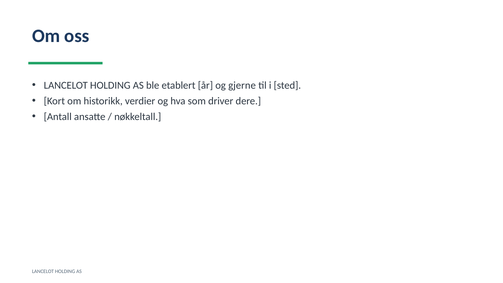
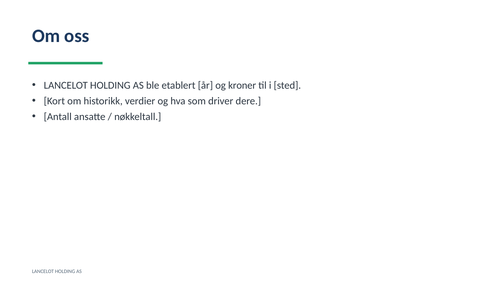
gjerne: gjerne -> kroner (242, 85)
